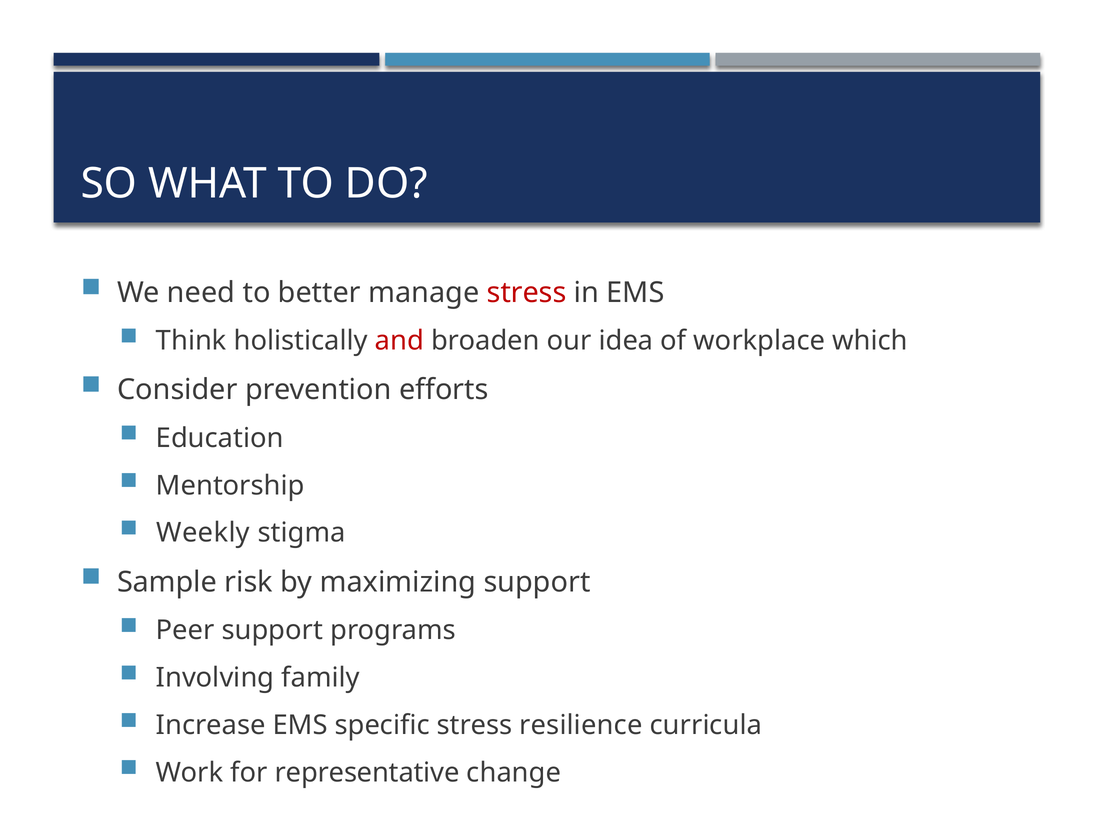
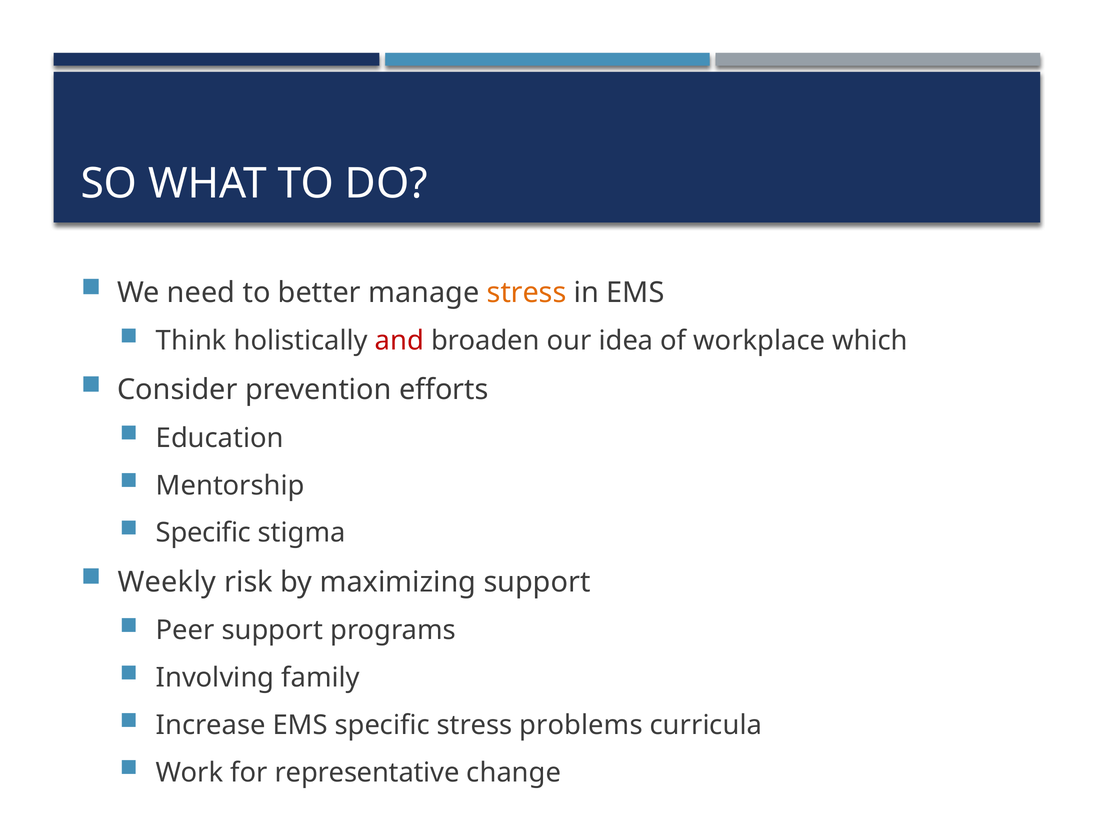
stress colour: red -> orange (527, 293)
Weekly: Weekly -> Specific (203, 533)
Sample: Sample -> Weekly (167, 582)
resilience: resilience -> problems (581, 725)
